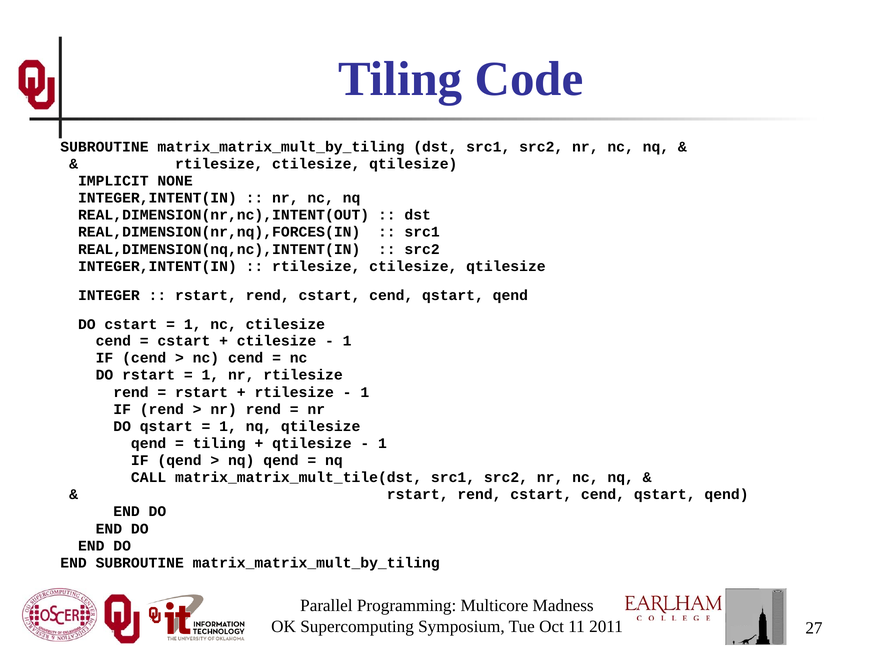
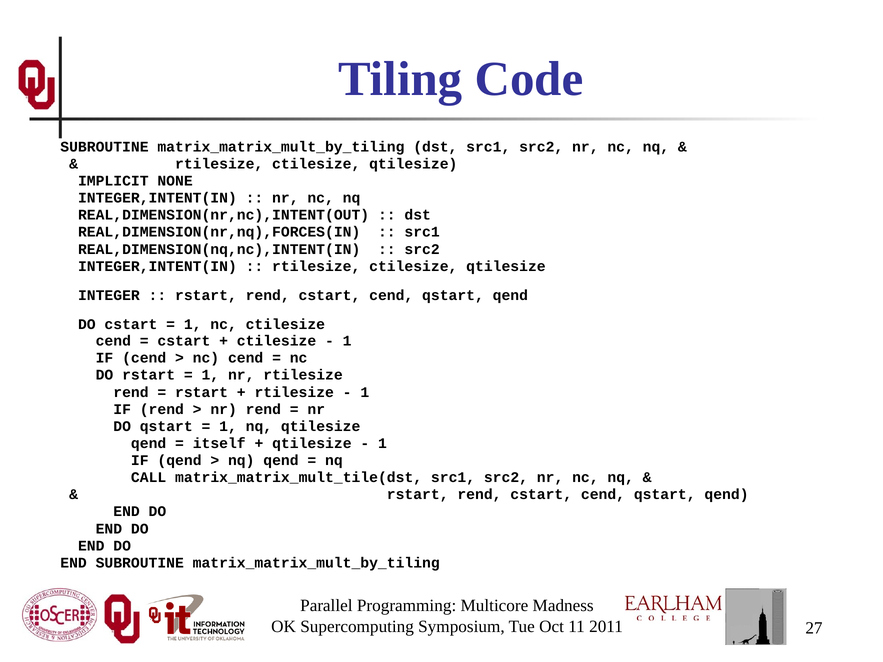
tiling: tiling -> itself (219, 444)
